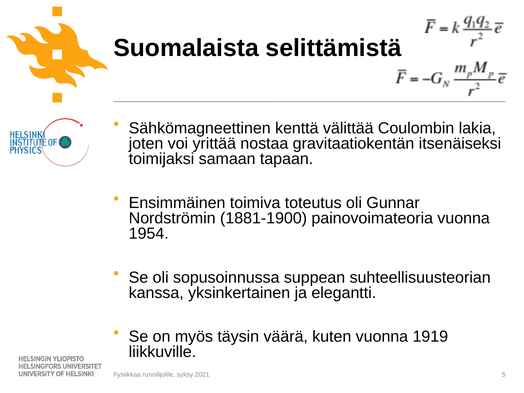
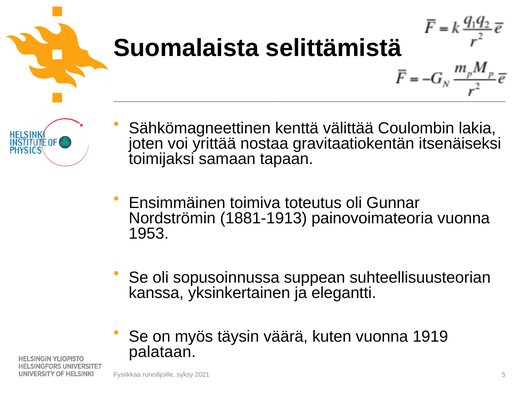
1881-1900: 1881-1900 -> 1881-1913 (264, 218)
1954: 1954 -> 1953 (149, 234)
liikkuville: liikkuville -> palataan (162, 352)
